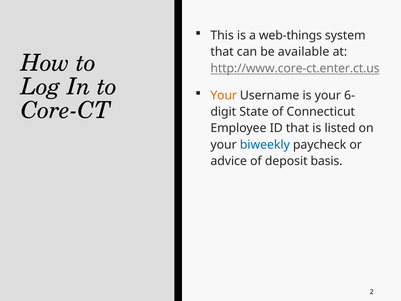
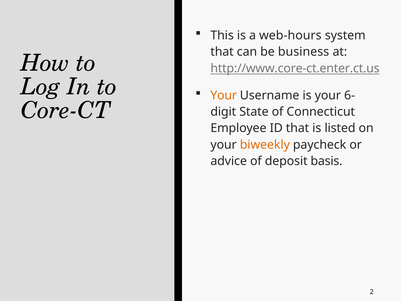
web-things: web-things -> web-hours (290, 35)
available: available -> business (304, 52)
biweekly colour: blue -> orange (265, 145)
